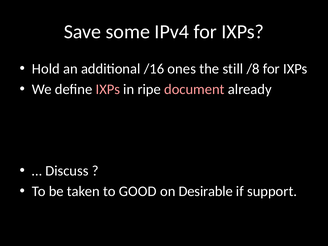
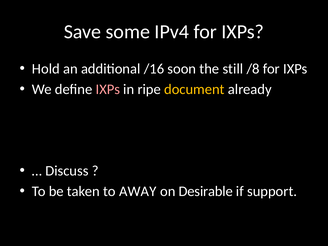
ones: ones -> soon (182, 69)
document colour: pink -> yellow (194, 89)
GOOD: GOOD -> AWAY (138, 191)
